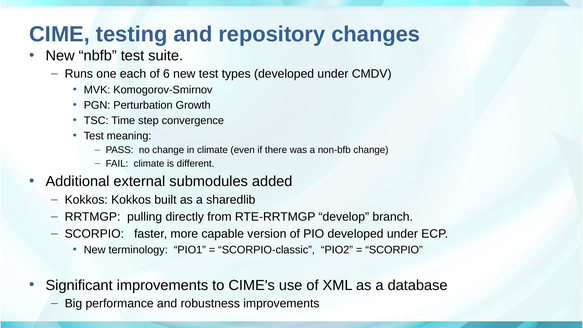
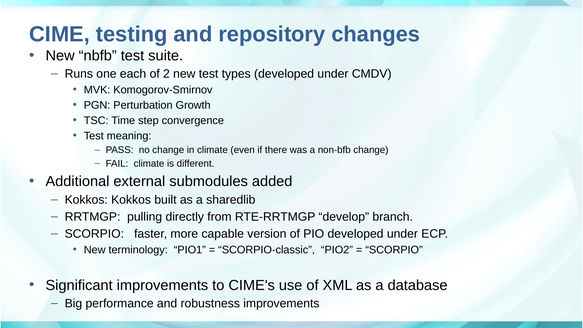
6: 6 -> 2 (166, 74)
